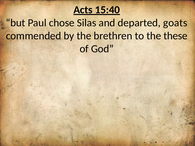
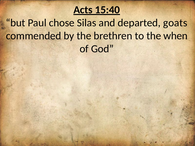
these: these -> when (176, 36)
